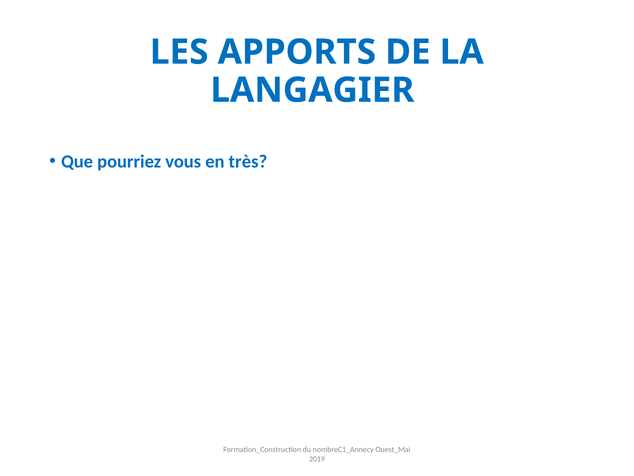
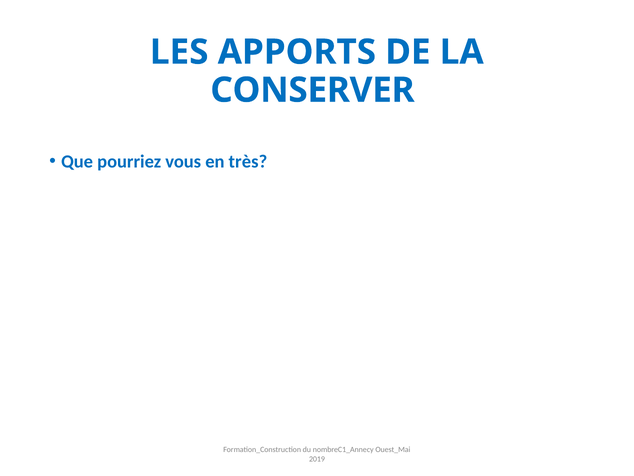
LANGAGIER: LANGAGIER -> CONSERVER (312, 90)
